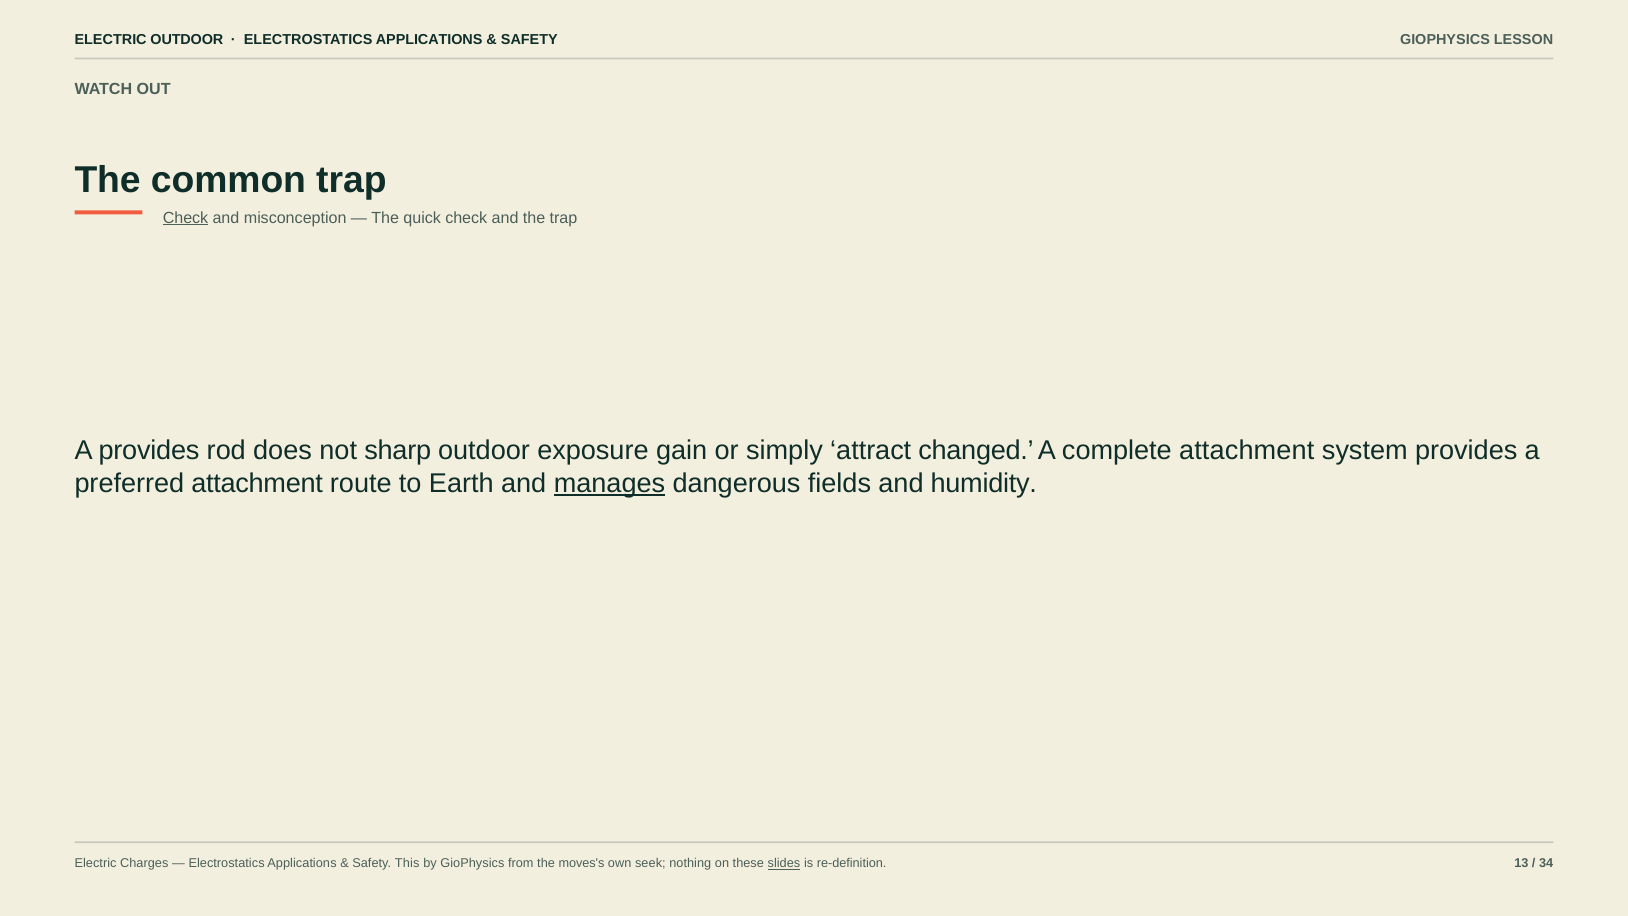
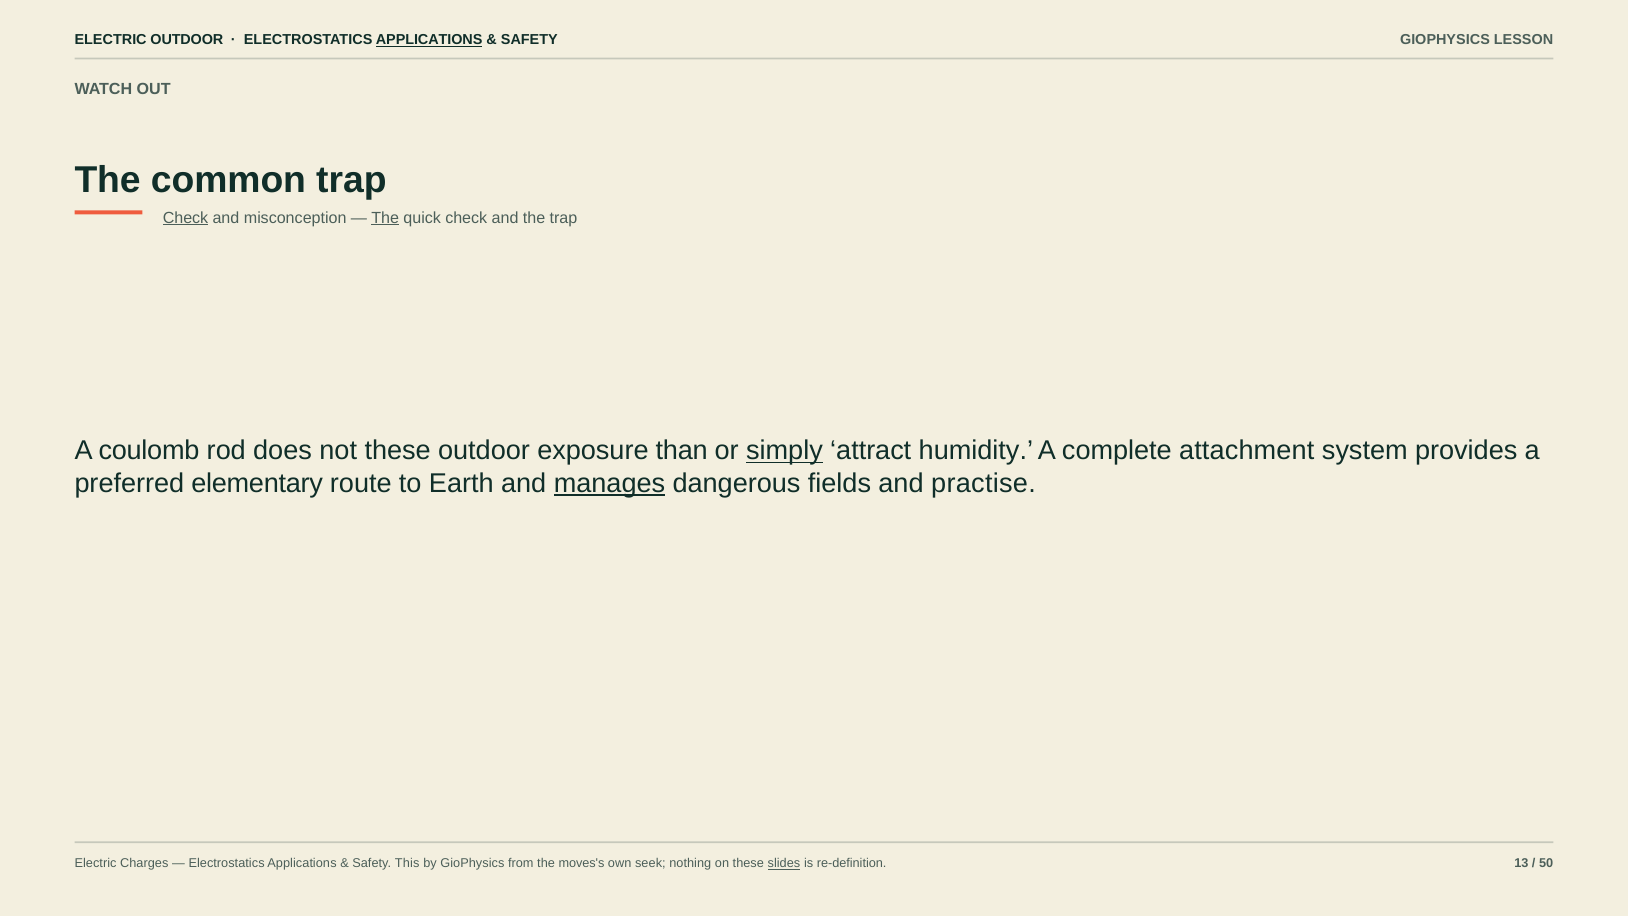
APPLICATIONS underline: none -> present (429, 40)
The underline: none -> present (385, 218)
A provides: provides -> coulomb (149, 451)
not sharp: sharp -> these (398, 451)
gain: gain -> than (682, 451)
simply underline: none -> present (784, 451)
changed: changed -> humidity (976, 451)
preferred attachment: attachment -> elementary (257, 483)
humidity: humidity -> practise (983, 483)
34: 34 -> 50 (1546, 863)
